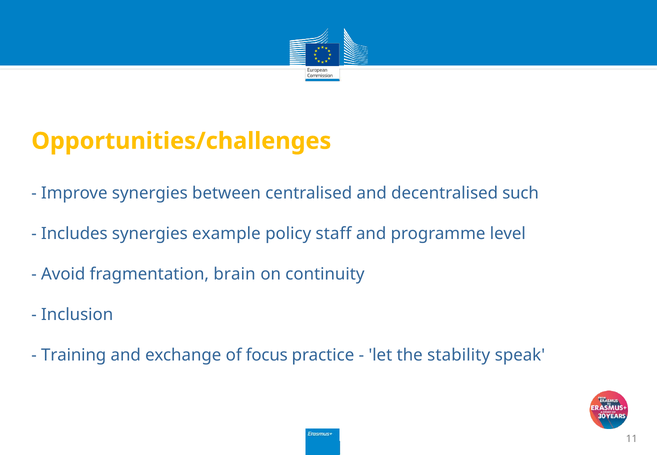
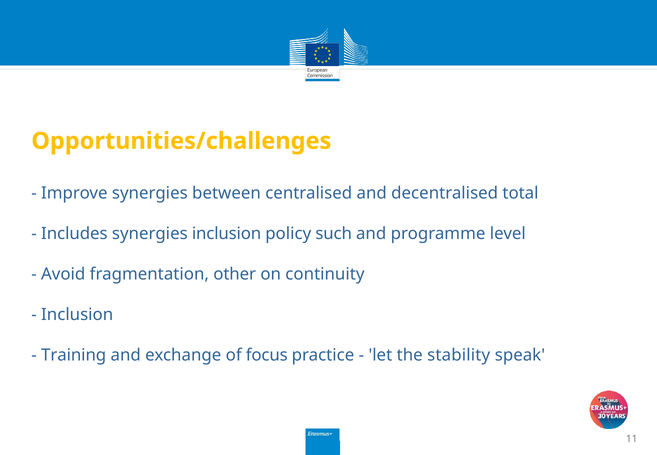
such: such -> total (520, 193)
synergies example: example -> inclusion (227, 234)
staff: staff -> such (334, 234)
brain: brain -> other (235, 274)
